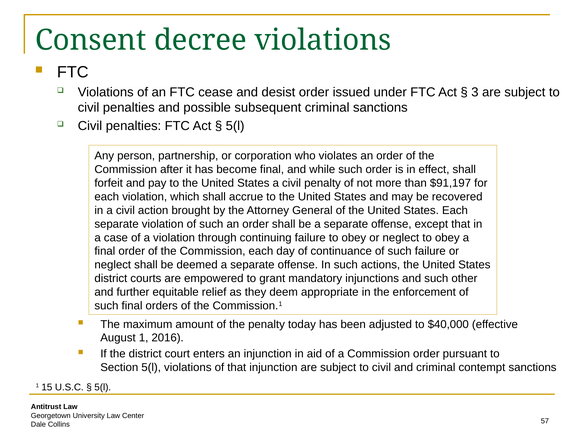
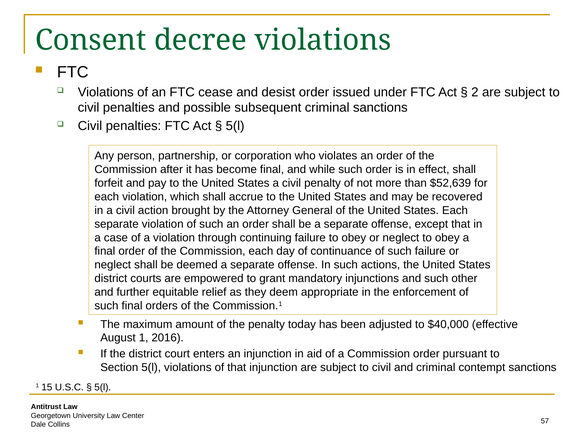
3: 3 -> 2 (475, 92)
$91,197: $91,197 -> $52,639 (450, 183)
